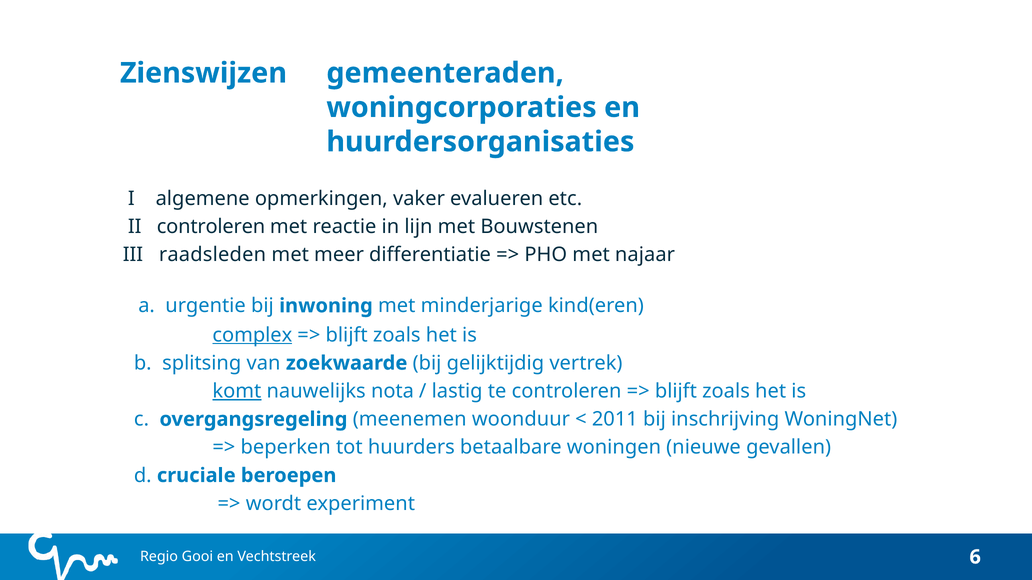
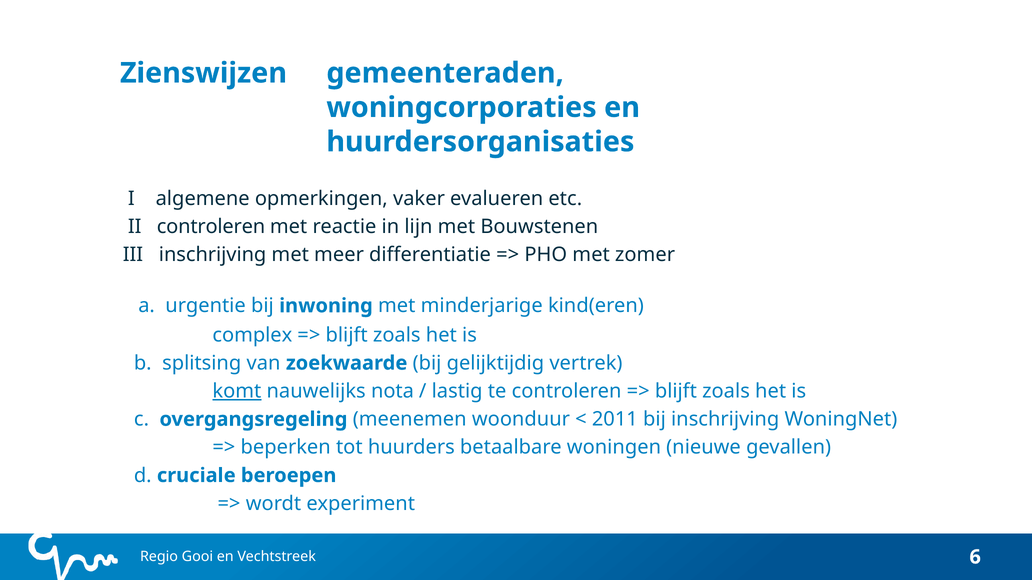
III raadsleden: raadsleden -> inschrijving (213, 255)
najaar: najaar -> zomer (645, 255)
complex underline: present -> none (252, 335)
